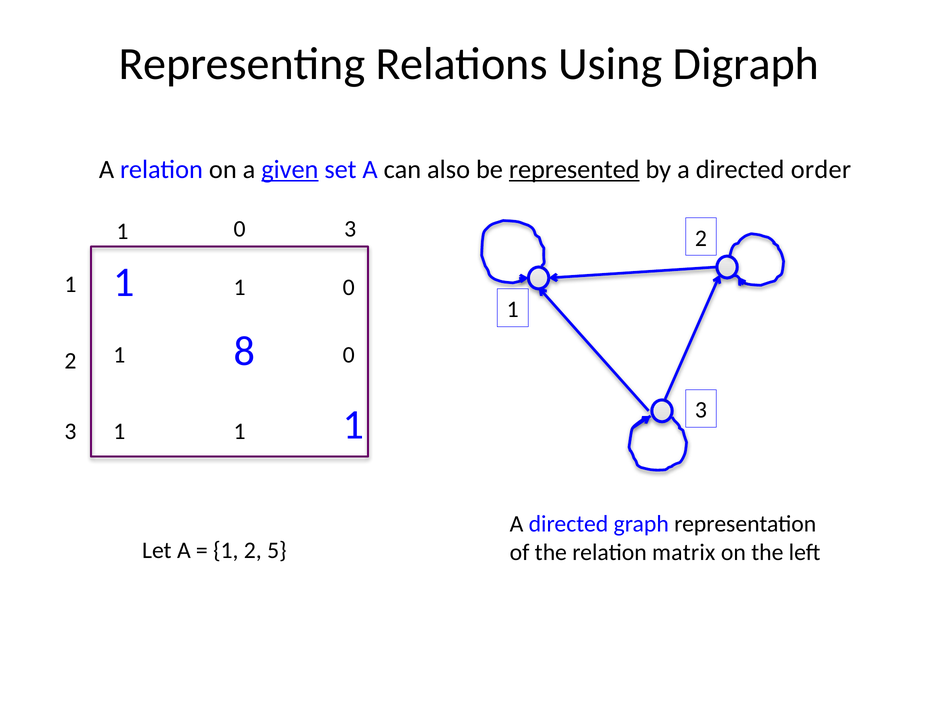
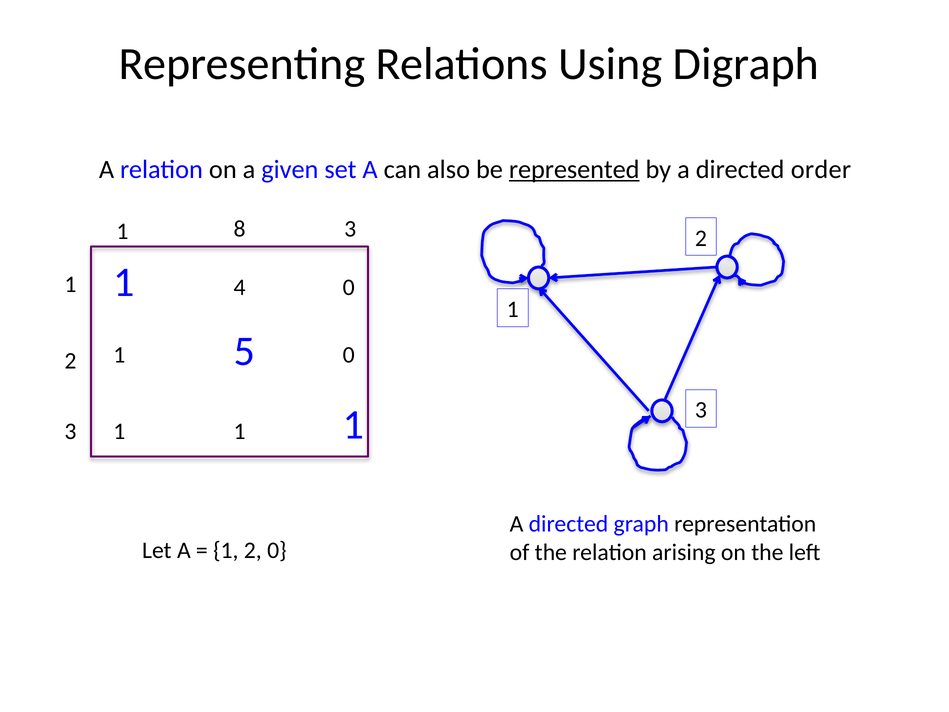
given underline: present -> none (290, 169)
0: 0 -> 8 (240, 229)
1: 1 -> 4 (240, 287)
8: 8 -> 5 (244, 351)
2 5: 5 -> 0 (277, 550)
matrix: matrix -> arising (684, 552)
